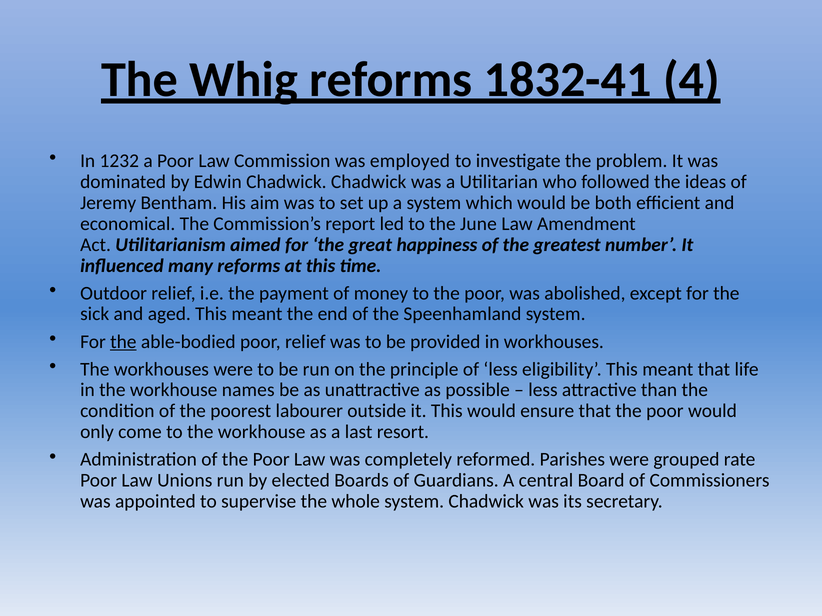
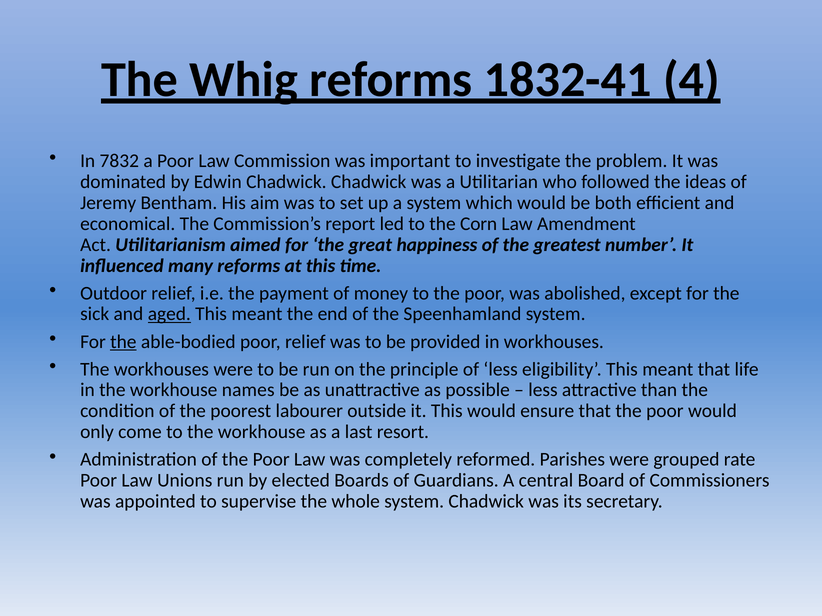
1232: 1232 -> 7832 (119, 161)
employed: employed -> important (410, 161)
June: June -> Corn (479, 224)
aged underline: none -> present (169, 314)
